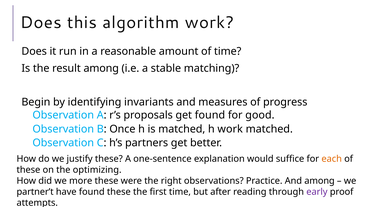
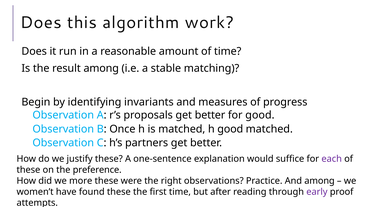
proposals get found: found -> better (210, 115)
h work: work -> good (230, 129)
each colour: orange -> purple (332, 158)
optimizing: optimizing -> preference (97, 169)
partner’t: partner’t -> women’t (35, 191)
